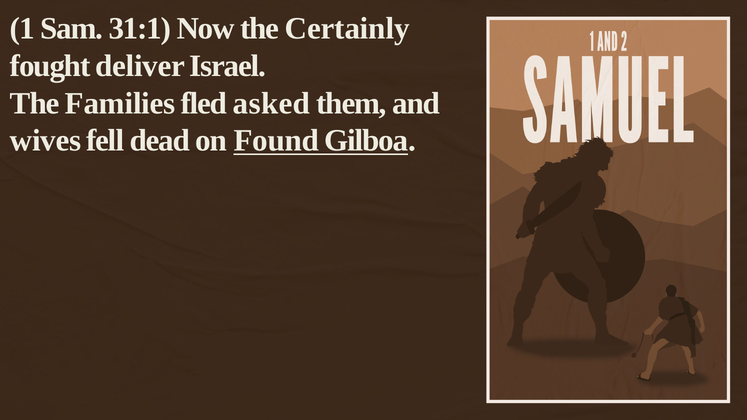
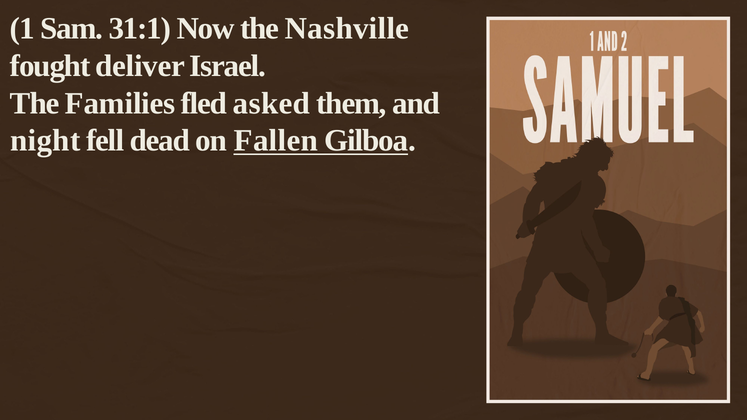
Certainly: Certainly -> Nashville (347, 29)
wives: wives -> night (45, 141)
Found: Found -> Fallen (276, 141)
